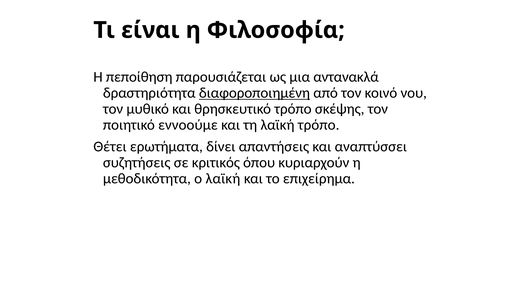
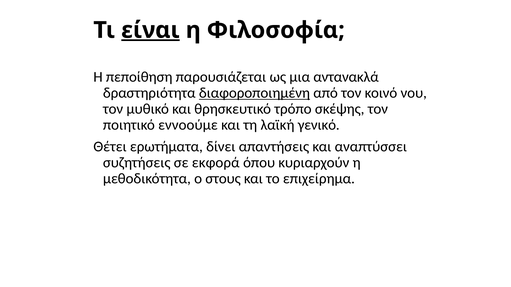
είναι underline: none -> present (150, 30)
λαϊκή τρόπο: τρόπο -> γενικό (319, 125)
κριτικός: κριτικός -> εκφορά (216, 163)
ο λαϊκή: λαϊκή -> στους (223, 179)
